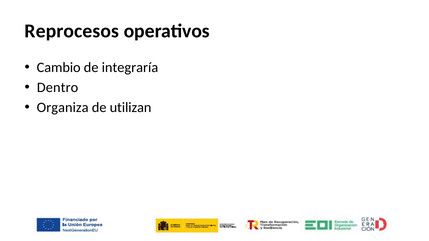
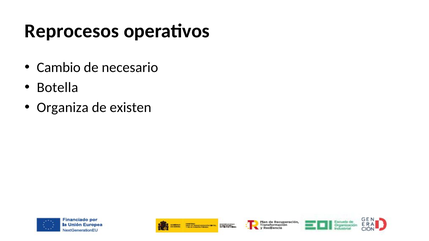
integraría: integraría -> necesario (130, 67)
Dentro: Dentro -> Botella (58, 88)
utilizan: utilizan -> existen (131, 108)
